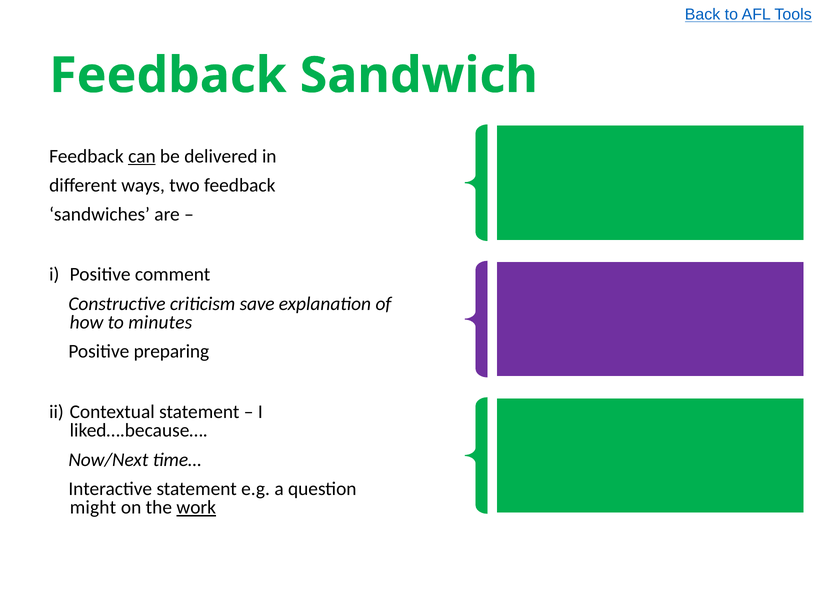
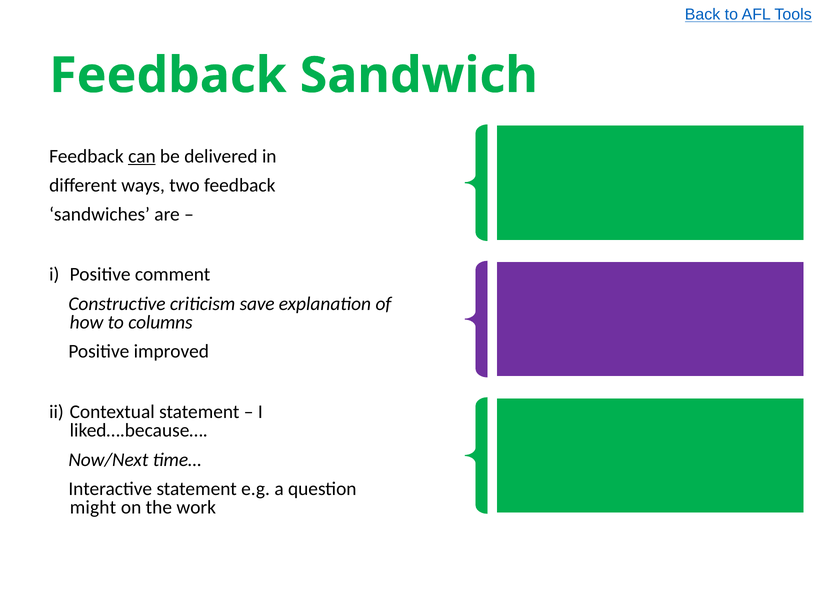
minutes: minutes -> columns (160, 322)
preparing: preparing -> improved (171, 352)
work underline: present -> none (196, 507)
